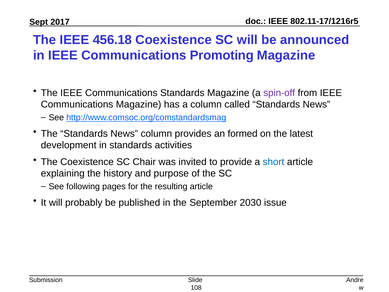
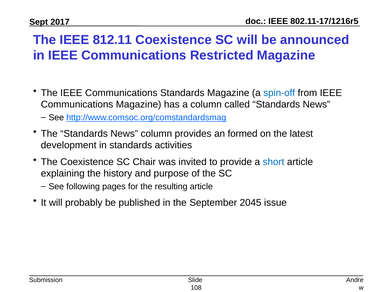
456.18: 456.18 -> 812.11 (112, 40)
Promoting: Promoting -> Restricted (222, 55)
spin-off colour: purple -> blue (279, 93)
2030: 2030 -> 2045 (251, 202)
